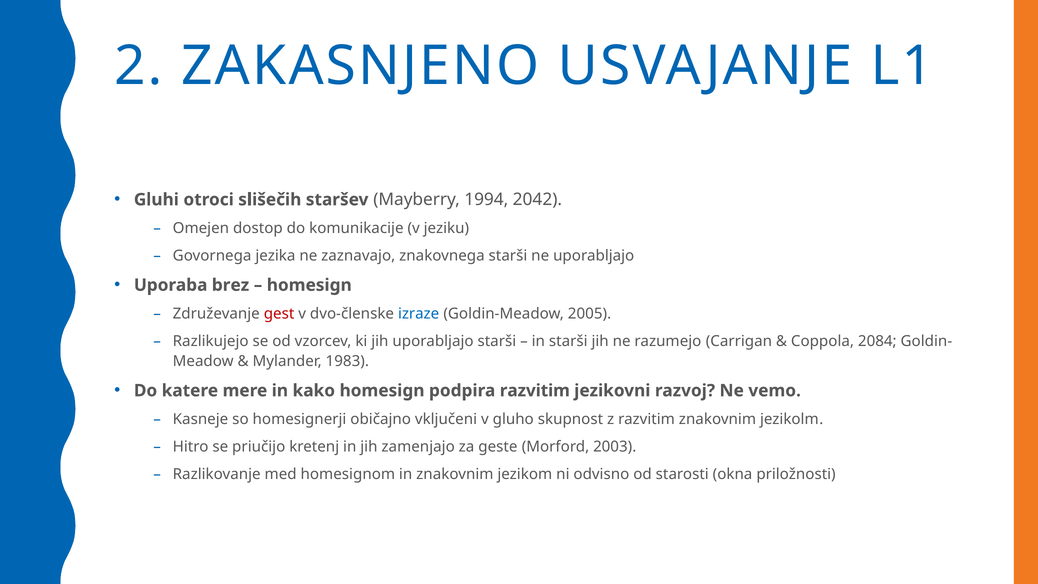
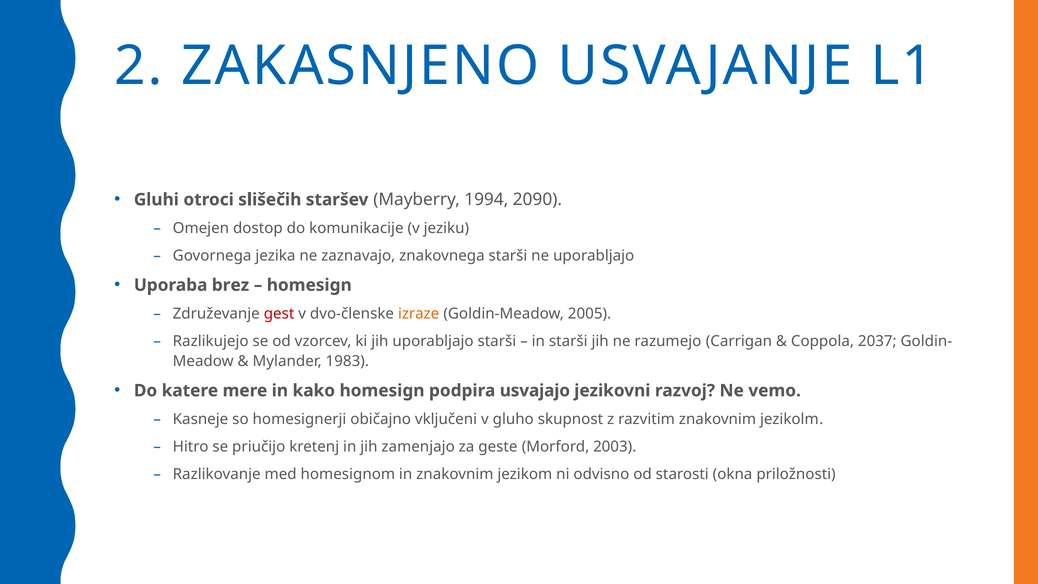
2042: 2042 -> 2090 (537, 200)
izraze colour: blue -> orange (419, 314)
2084: 2084 -> 2037 (877, 341)
podpira razvitim: razvitim -> usvajajo (535, 391)
